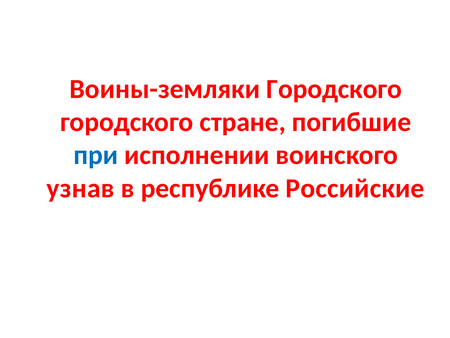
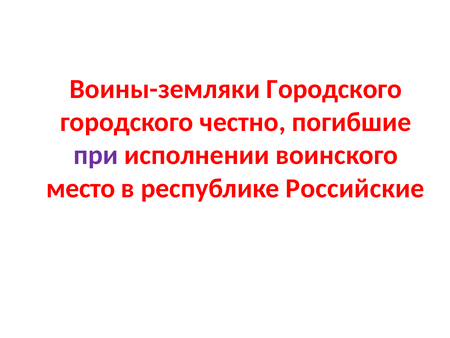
стране: стране -> честно (243, 122)
при colour: blue -> purple (96, 155)
узнав: узнав -> место (81, 188)
